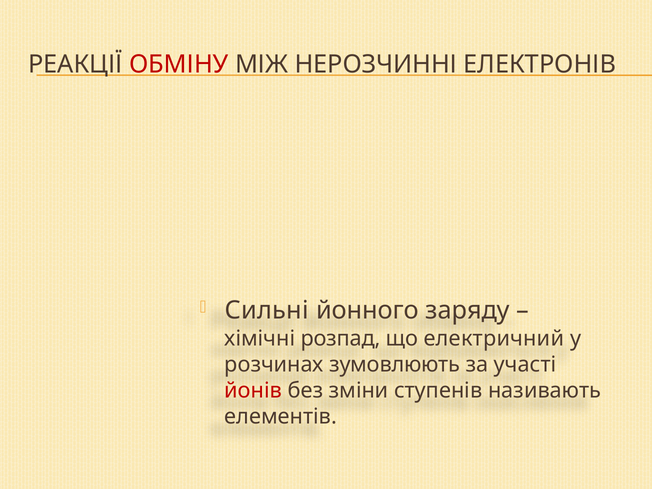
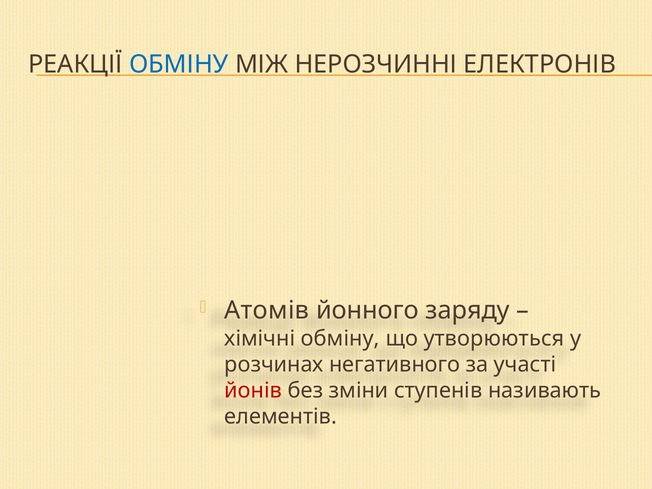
ОБМІНУ colour: red -> blue (179, 64)
Сильні: Сильні -> Атомів (267, 310)
хімічні розпад: розпад -> обміну (340, 338)
електричний: електричний -> утворюються (494, 338)
зумовлюють: зумовлюють -> негативного (395, 365)
